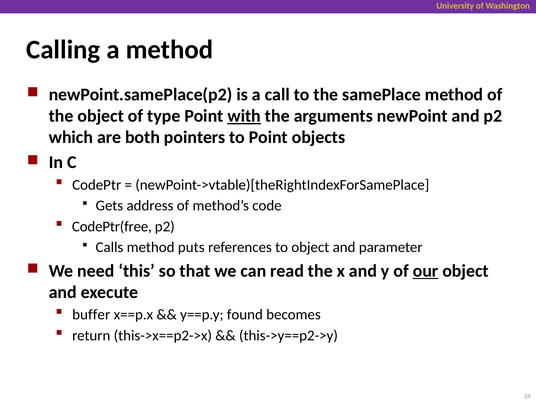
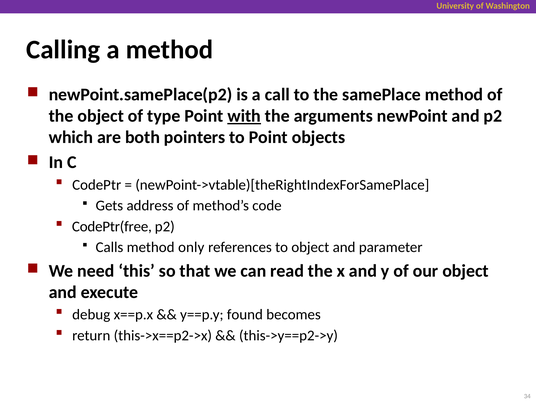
puts: puts -> only (191, 247)
our underline: present -> none (426, 271)
buffer: buffer -> debug (91, 315)
